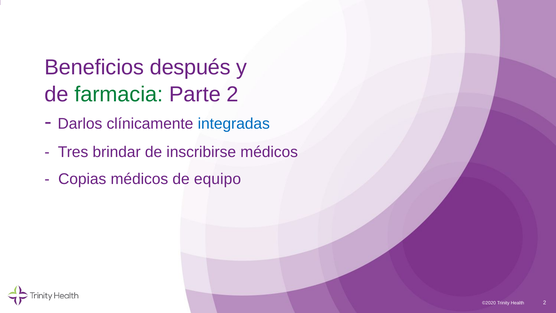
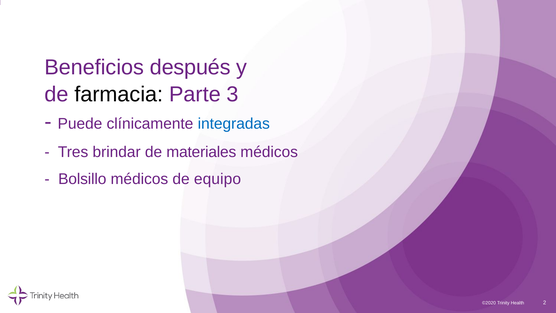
farmacia colour: green -> black (119, 94)
Parte 2: 2 -> 3 (233, 94)
Darlos: Darlos -> Puede (80, 124)
inscribirse: inscribirse -> materiales (201, 152)
Copias: Copias -> Bolsillo (82, 179)
